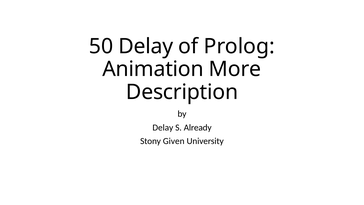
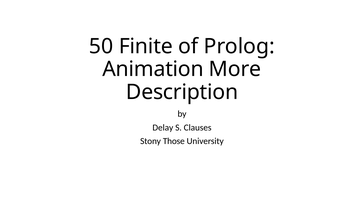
50 Delay: Delay -> Finite (146, 46)
Already: Already -> Clauses (198, 127)
Given: Given -> Those (174, 141)
